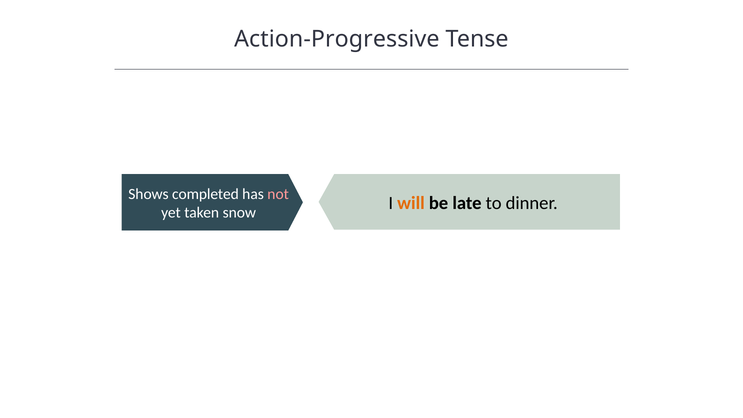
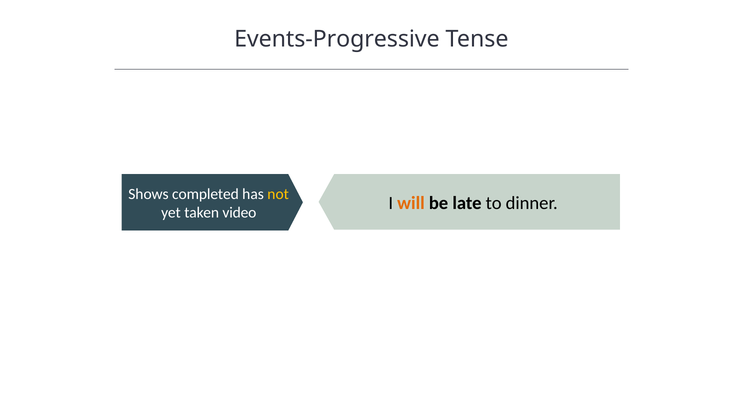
Action-Progressive: Action-Progressive -> Events-Progressive (337, 39)
not colour: pink -> yellow (278, 194)
snow: snow -> video (239, 213)
